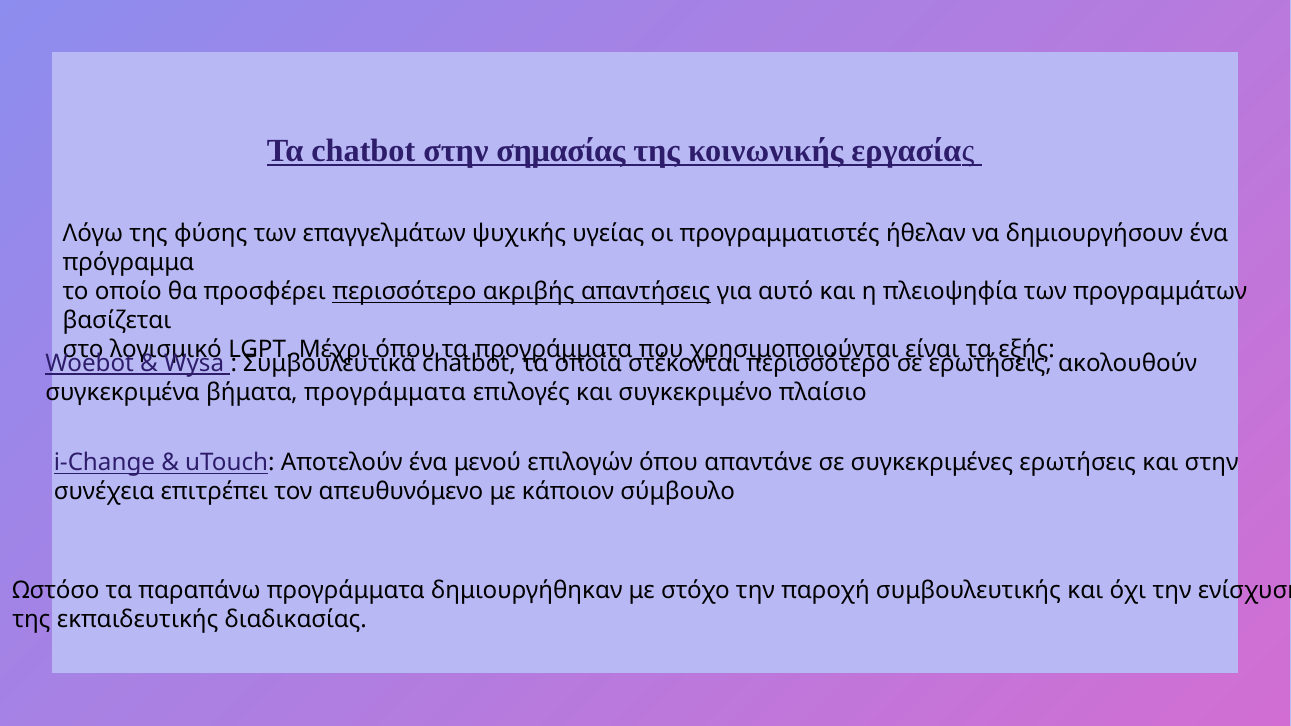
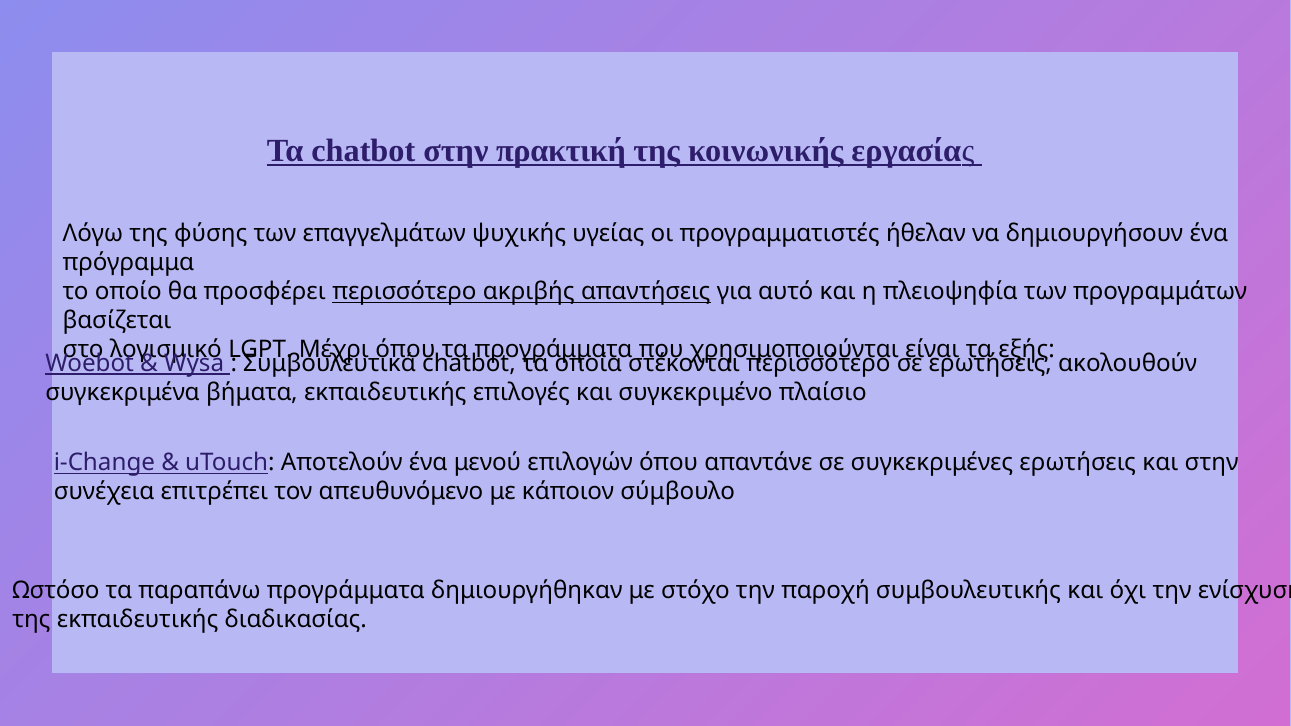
σημασίας: σημασίας -> πρακτική (561, 151)
βήματα προγράμματα: προγράμματα -> εκπαιδευτικής (385, 392)
